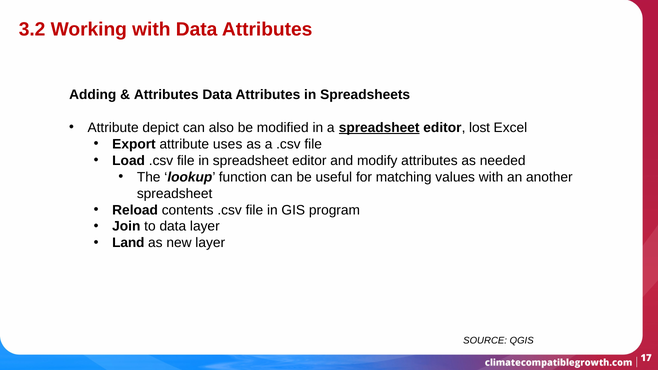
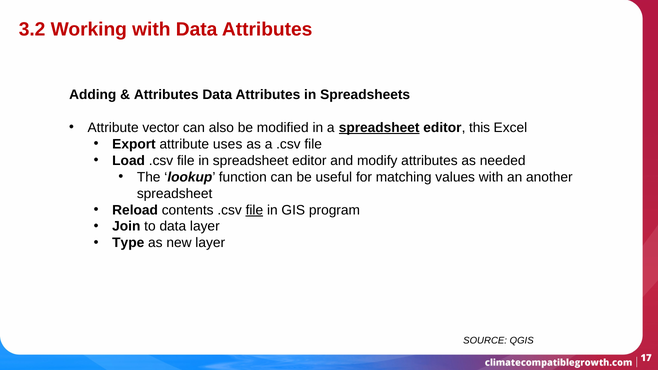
depict: depict -> vector (161, 128)
lost: lost -> this (480, 128)
file underline: none -> present (254, 210)
Land: Land -> Type (128, 243)
